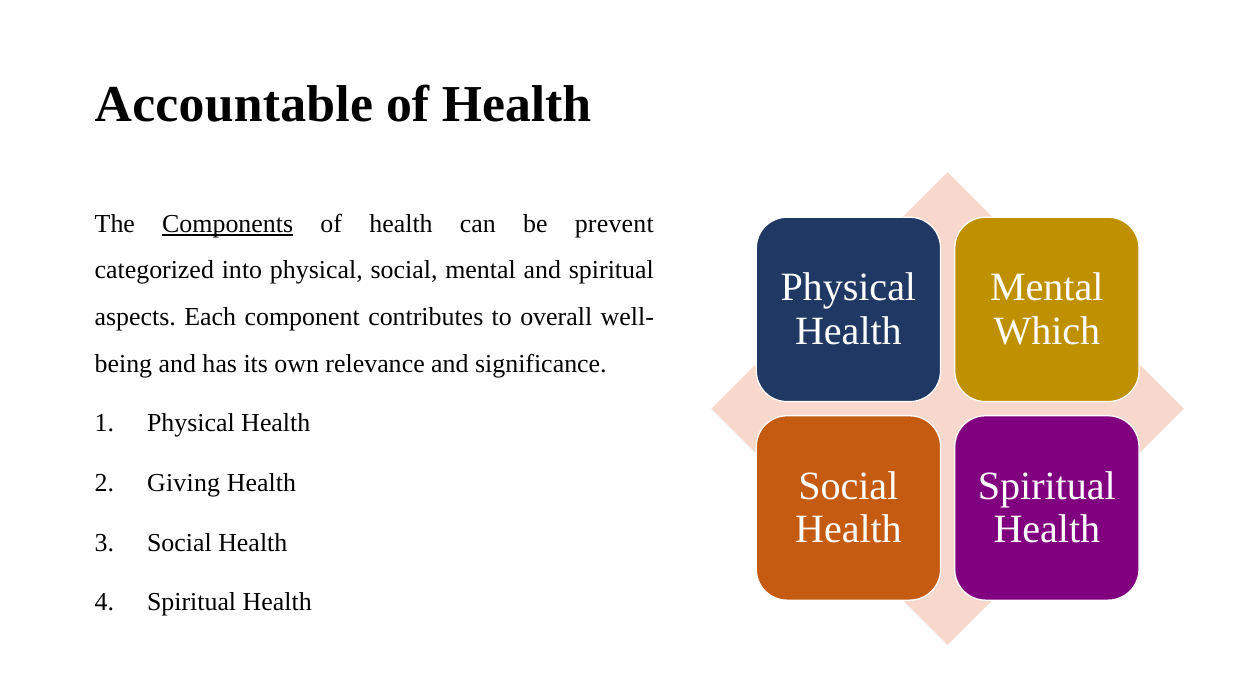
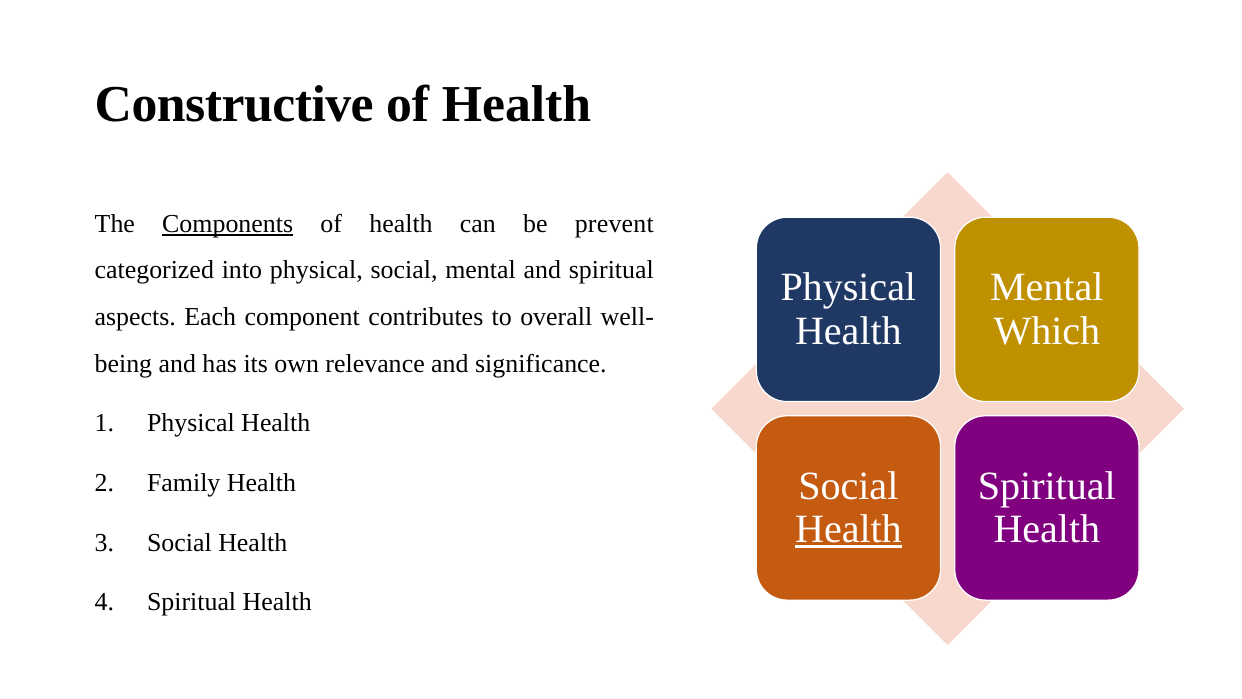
Accountable: Accountable -> Constructive (234, 104)
Giving: Giving -> Family (184, 483)
Health underline: none -> present (848, 529)
